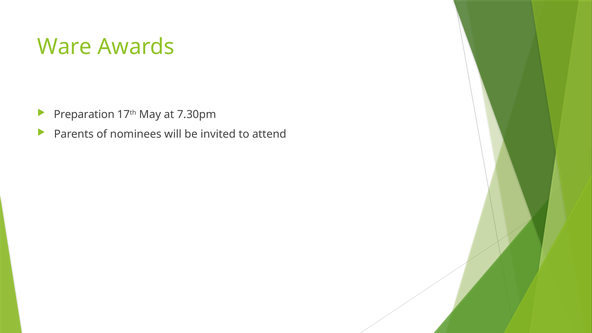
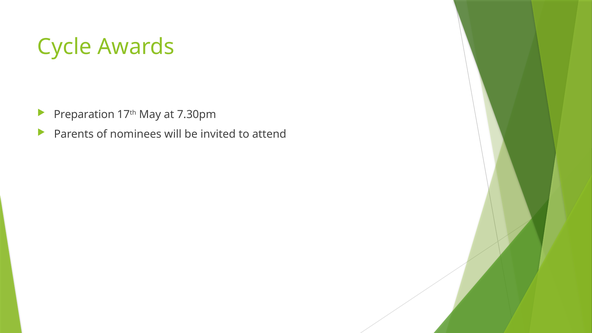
Ware: Ware -> Cycle (64, 47)
